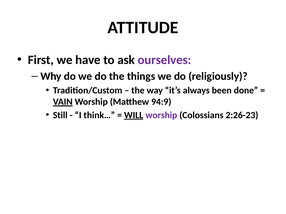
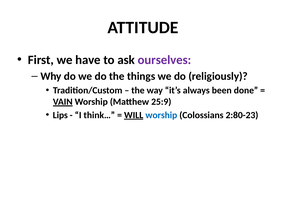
94:9: 94:9 -> 25:9 (161, 102)
Still: Still -> Lips (60, 115)
worship colour: purple -> blue (161, 115)
2:26-23: 2:26-23 -> 2:80-23 (242, 115)
